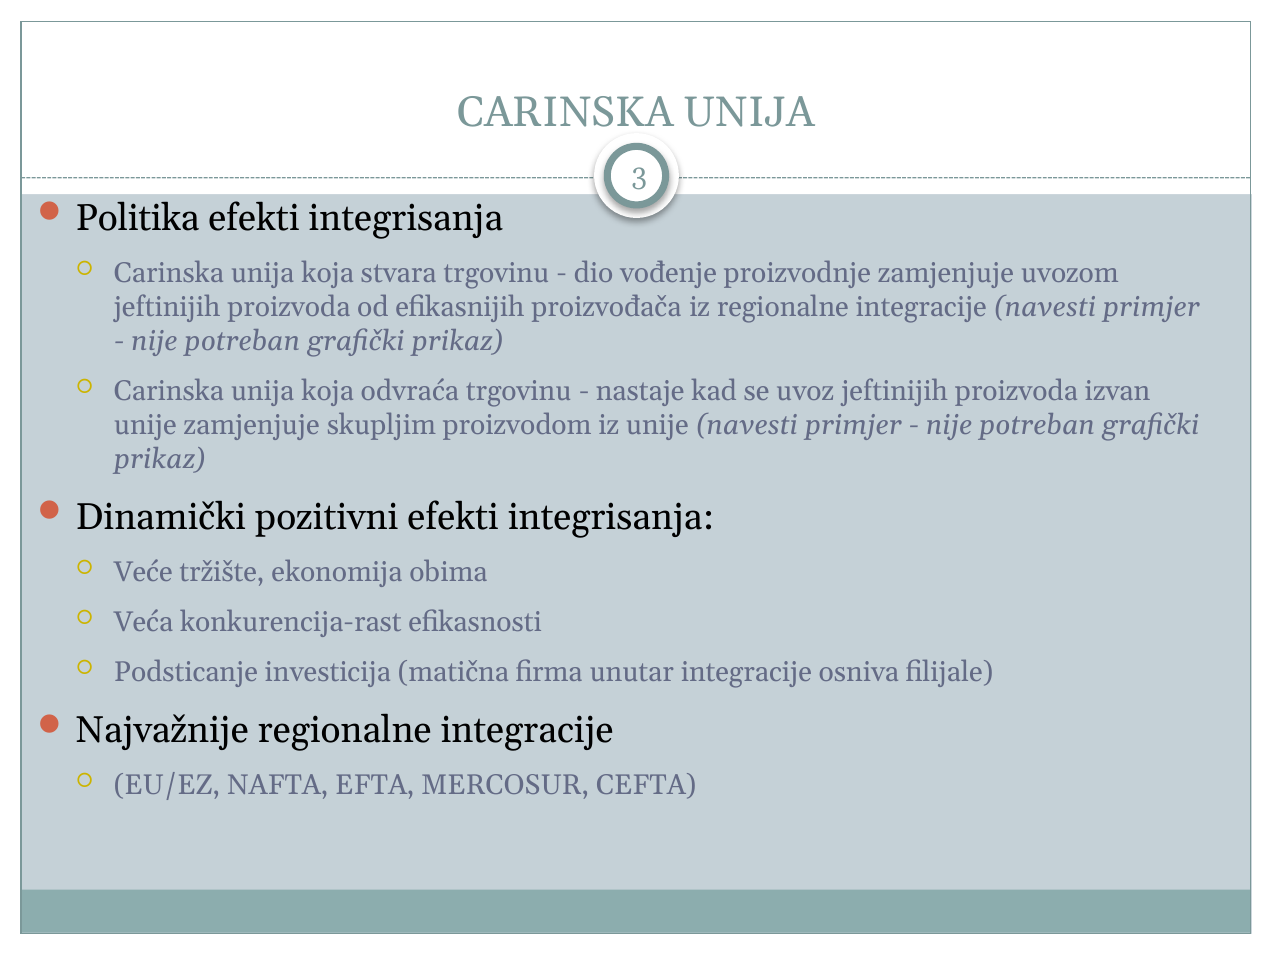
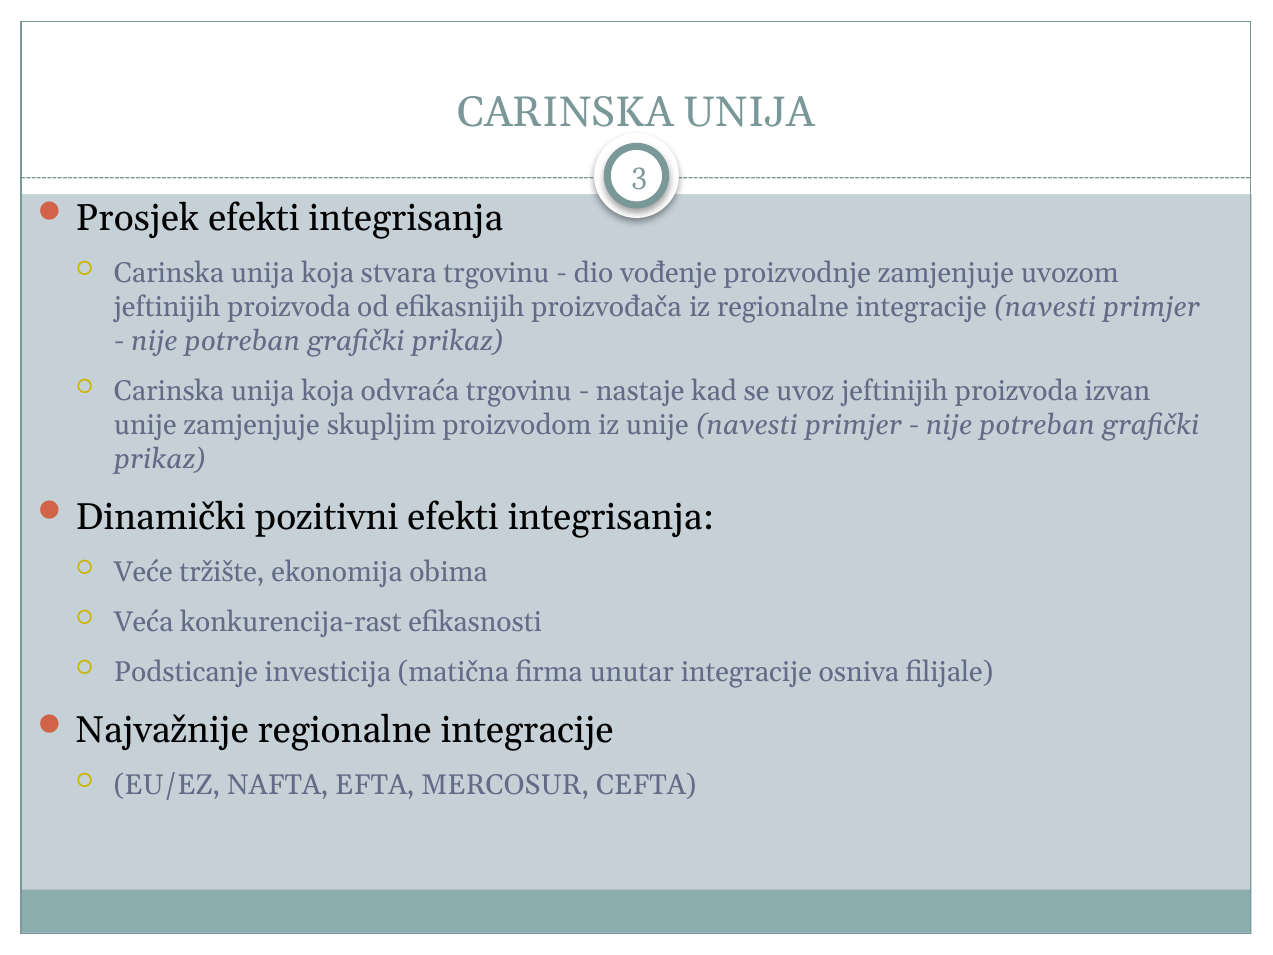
Politika: Politika -> Prosjek (137, 218)
